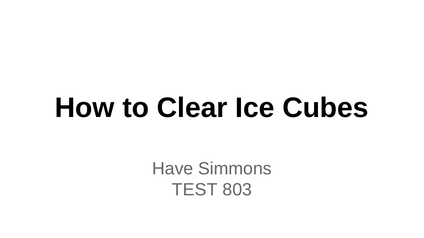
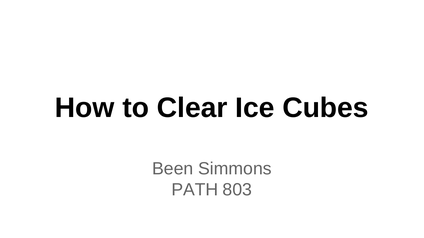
Have: Have -> Been (173, 169)
TEST: TEST -> PATH (195, 190)
